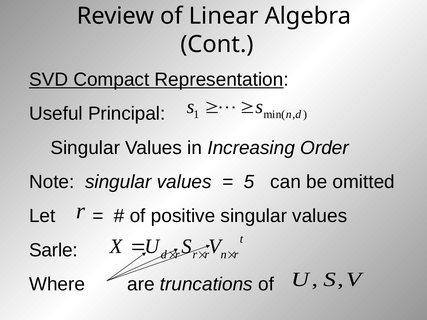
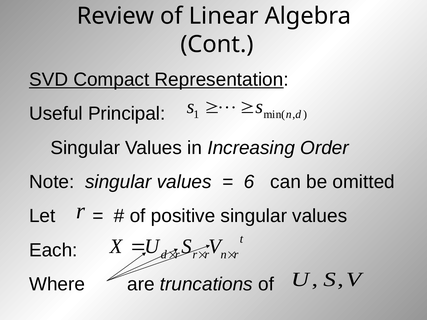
5: 5 -> 6 (249, 182)
Sarle: Sarle -> Each (53, 250)
